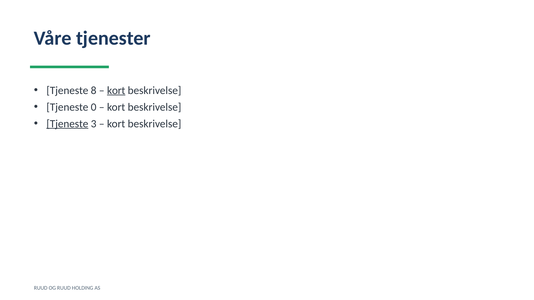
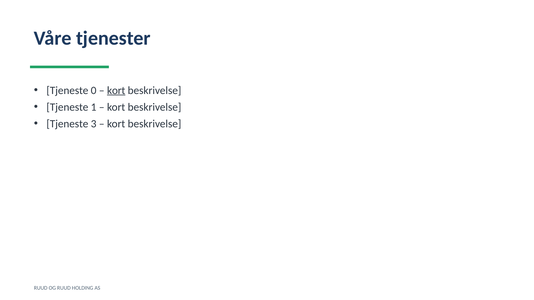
8: 8 -> 0 (94, 90)
0: 0 -> 1 (94, 107)
Tjeneste underline: present -> none (67, 124)
